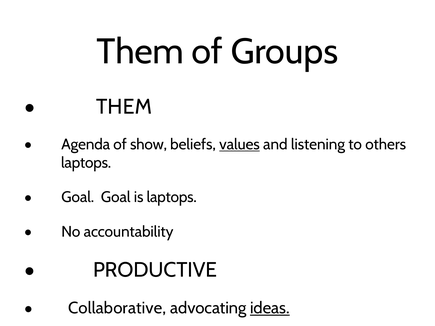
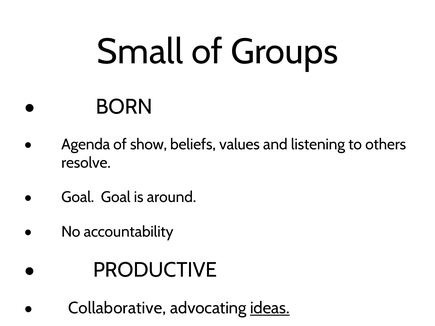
Them: Them -> Small (140, 52)
THEM: THEM -> BORN (124, 107)
values underline: present -> none (239, 145)
laptops: laptops -> resolve (86, 163)
is laptops: laptops -> around (171, 197)
